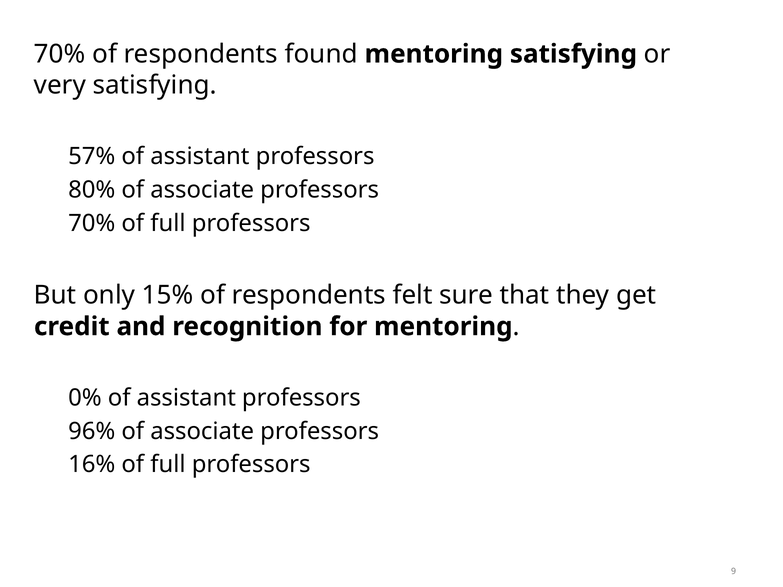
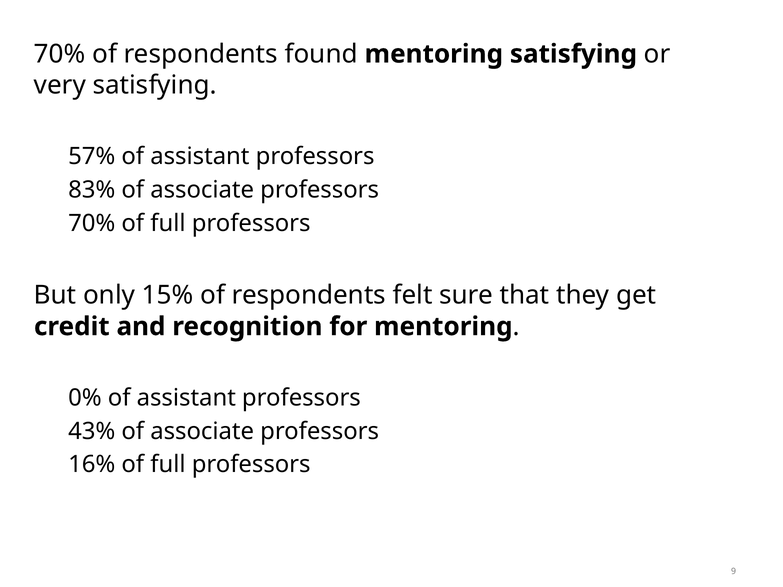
80%: 80% -> 83% (92, 190)
96%: 96% -> 43% (92, 431)
